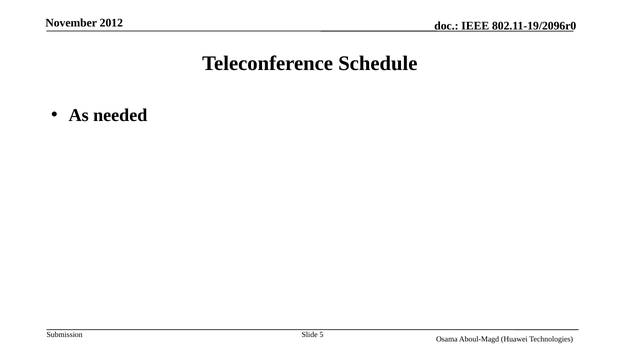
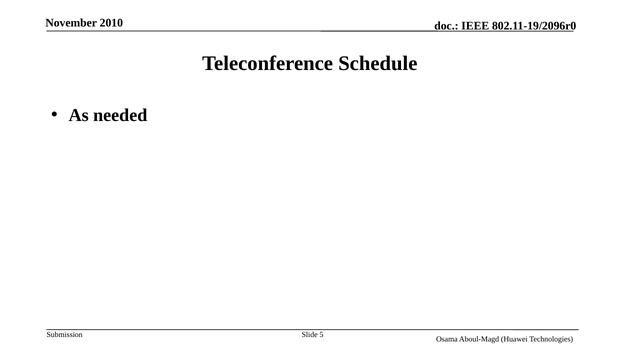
2012: 2012 -> 2010 (111, 23)
